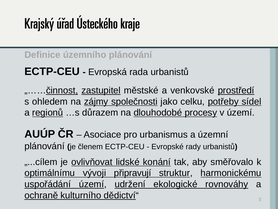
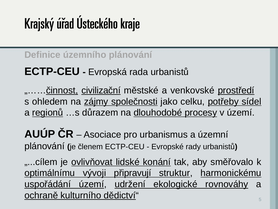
zastupitel: zastupitel -> civilizační (101, 90)
